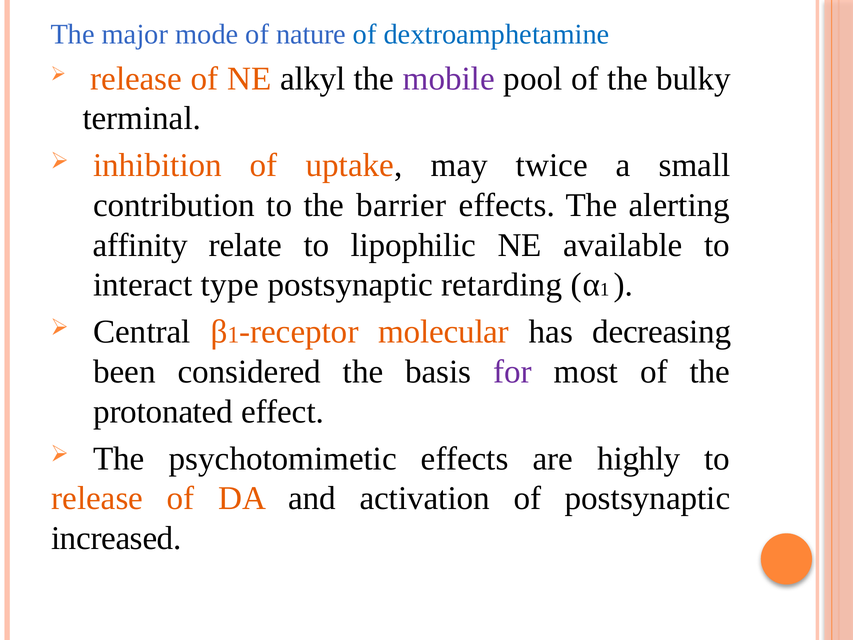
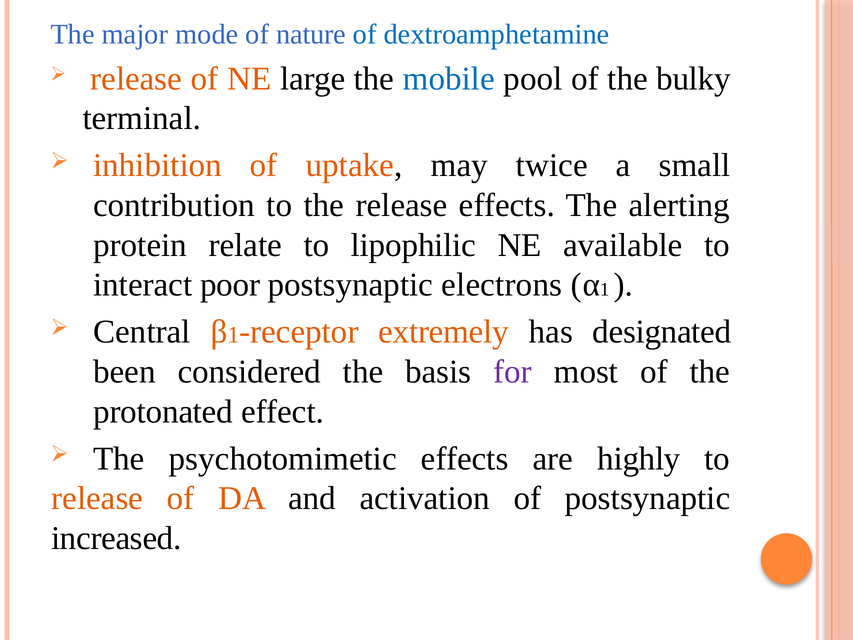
alkyl: alkyl -> large (313, 79)
mobile colour: purple -> blue (449, 79)
the barrier: barrier -> release (402, 205)
affinity: affinity -> protein (140, 245)
type: type -> poor (230, 285)
retarding: retarding -> electrons (502, 285)
molecular: molecular -> extremely (444, 332)
decreasing: decreasing -> designated (662, 332)
